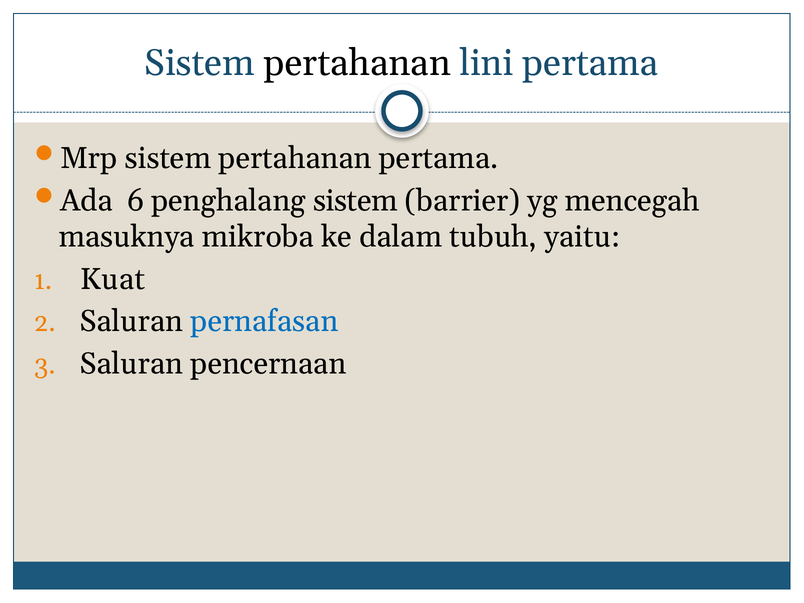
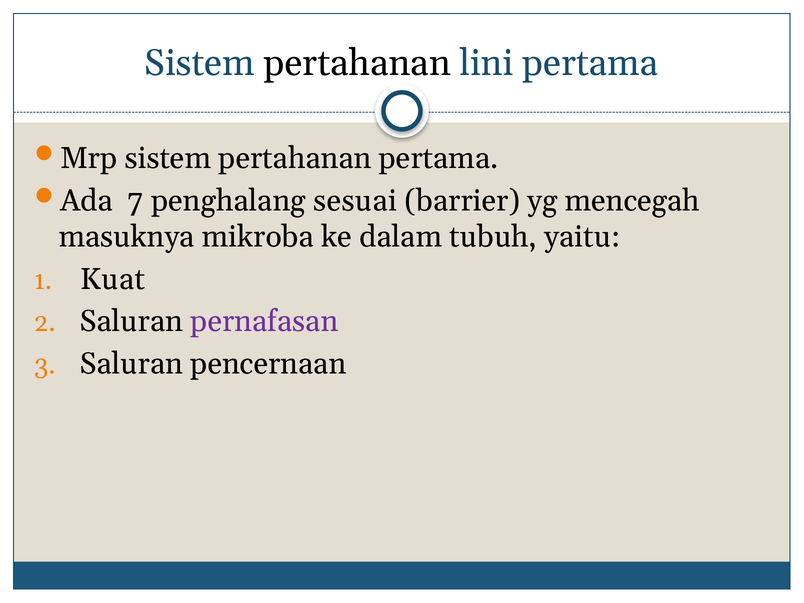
6: 6 -> 7 (135, 201)
penghalang sistem: sistem -> sesuai (355, 201)
pernafasan colour: blue -> purple (264, 321)
